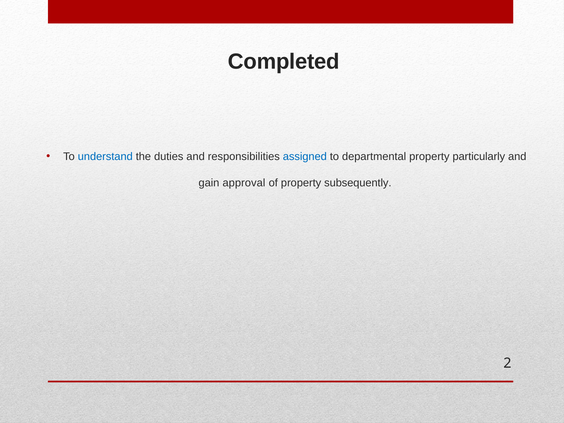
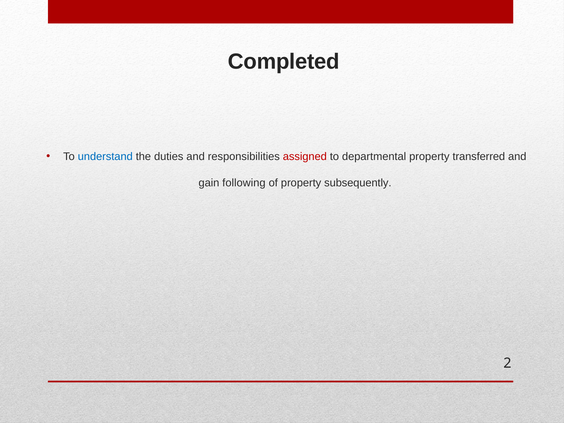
assigned colour: blue -> red (305, 156)
particularly: particularly -> transferred (479, 156)
approval: approval -> following (244, 183)
